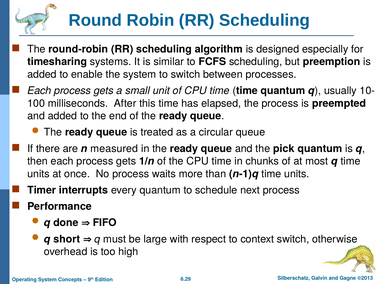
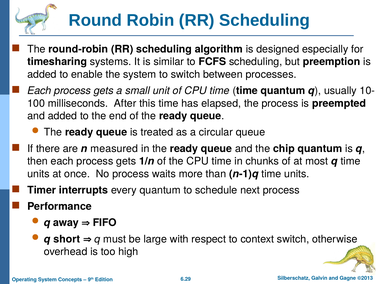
pick: pick -> chip (284, 149)
done: done -> away (66, 223)
